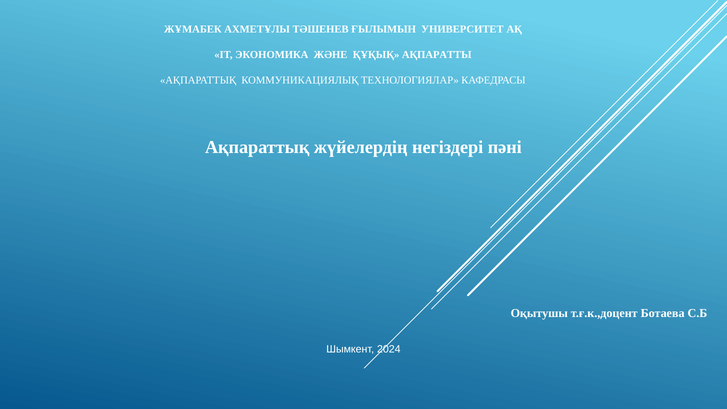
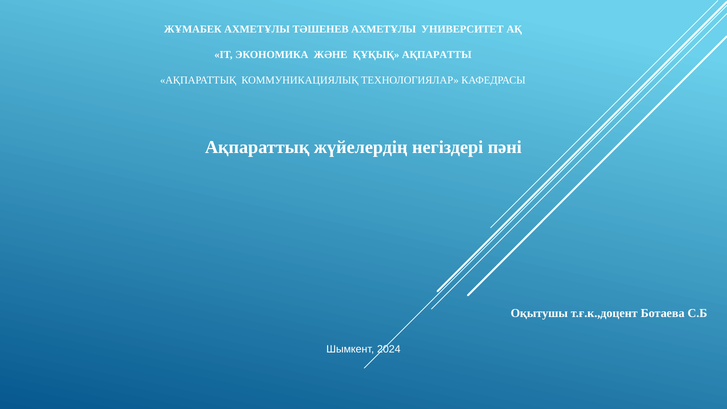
ТӘШЕНЕВ ҒЫЛЫМЫН: ҒЫЛЫМЫН -> АХМЕТҰЛЫ (384, 29)
